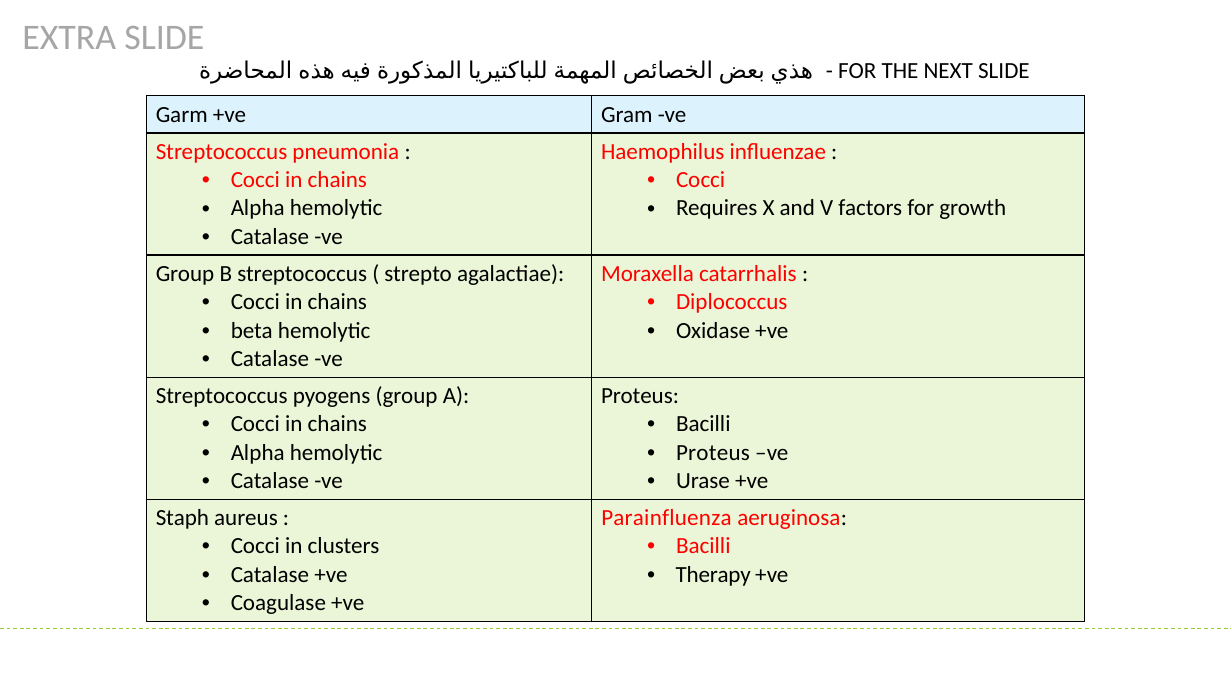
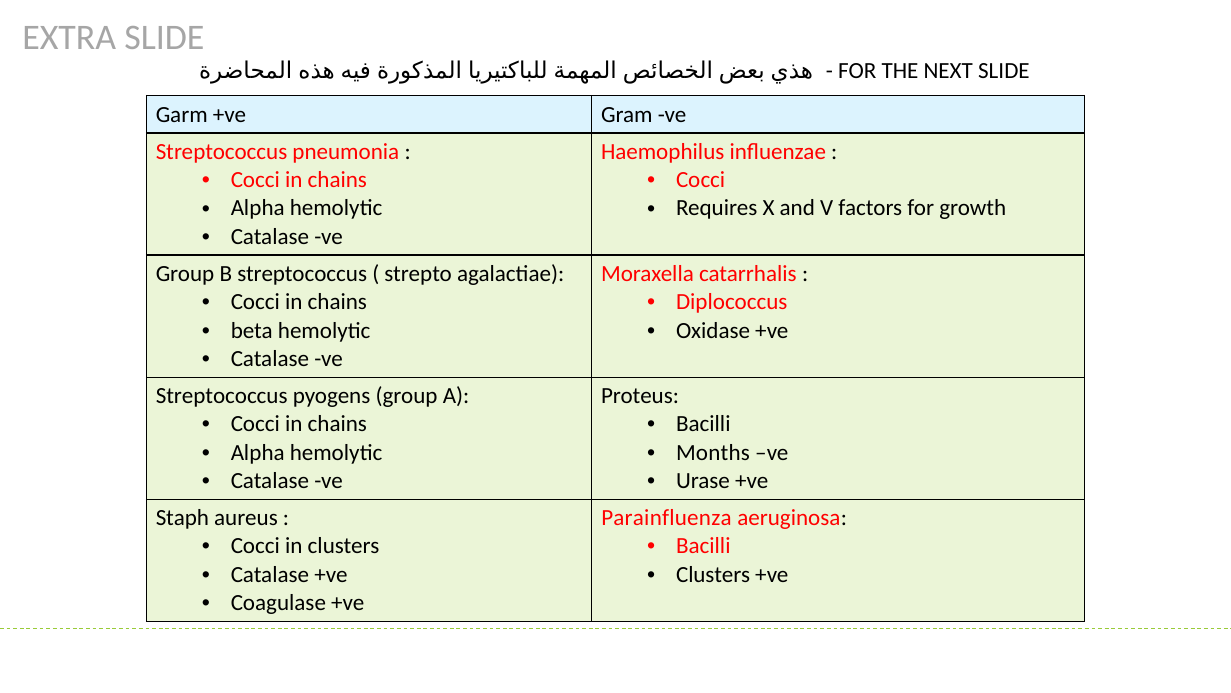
Proteus: Proteus -> Months (713, 452)
Therapy: Therapy -> Clusters (713, 574)
